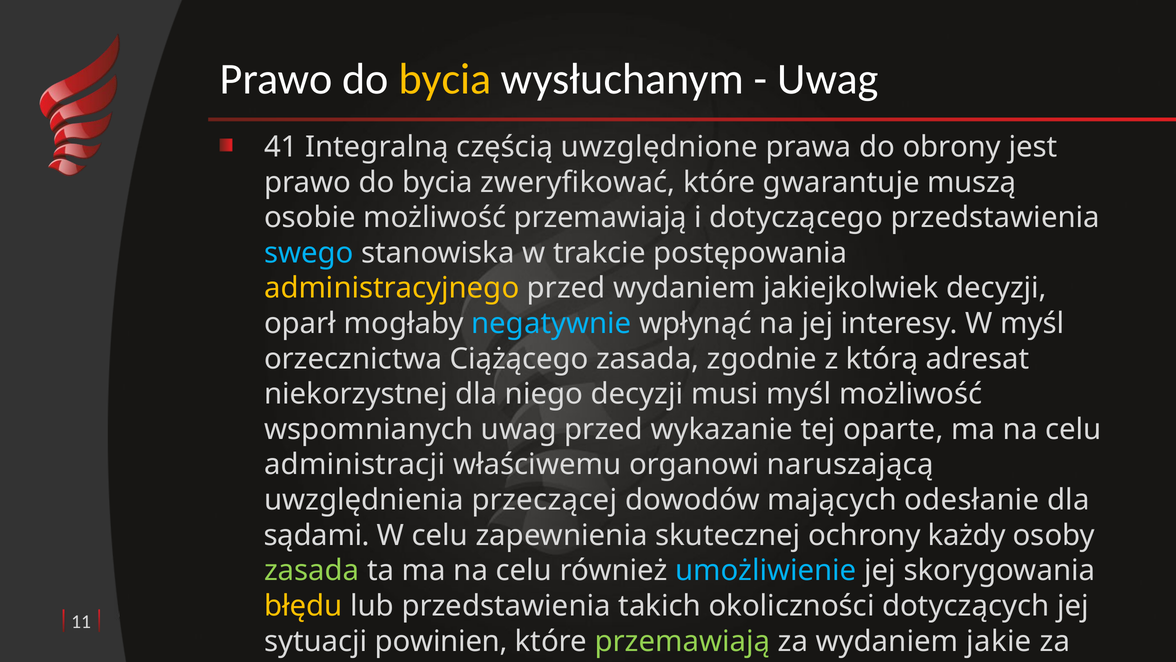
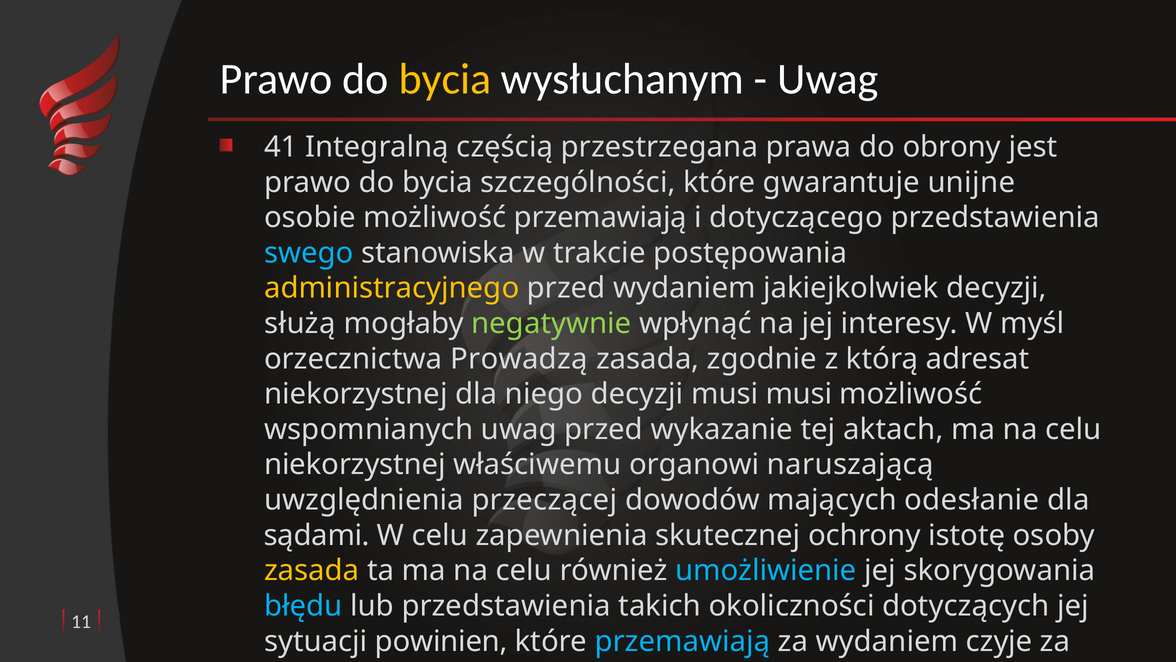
uwzględnione: uwzględnione -> przestrzegana (659, 147)
zweryfikować: zweryfikować -> szczególności (578, 182)
muszą: muszą -> unijne (971, 182)
oparł: oparł -> służą (300, 323)
negatywnie colour: light blue -> light green (551, 323)
Ciążącego: Ciążącego -> Prowadzą (519, 359)
musi myśl: myśl -> musi (799, 394)
oparte: oparte -> aktach (893, 429)
administracji: administracji -> niekorzystnej (355, 464)
każdy: każdy -> istotę (967, 535)
zasada colour: light green -> yellow (312, 570)
błędu colour: yellow -> light blue (303, 606)
przemawiają colour: light green -> light blue (683, 641)
jakie: jakie -> czyje (999, 641)
